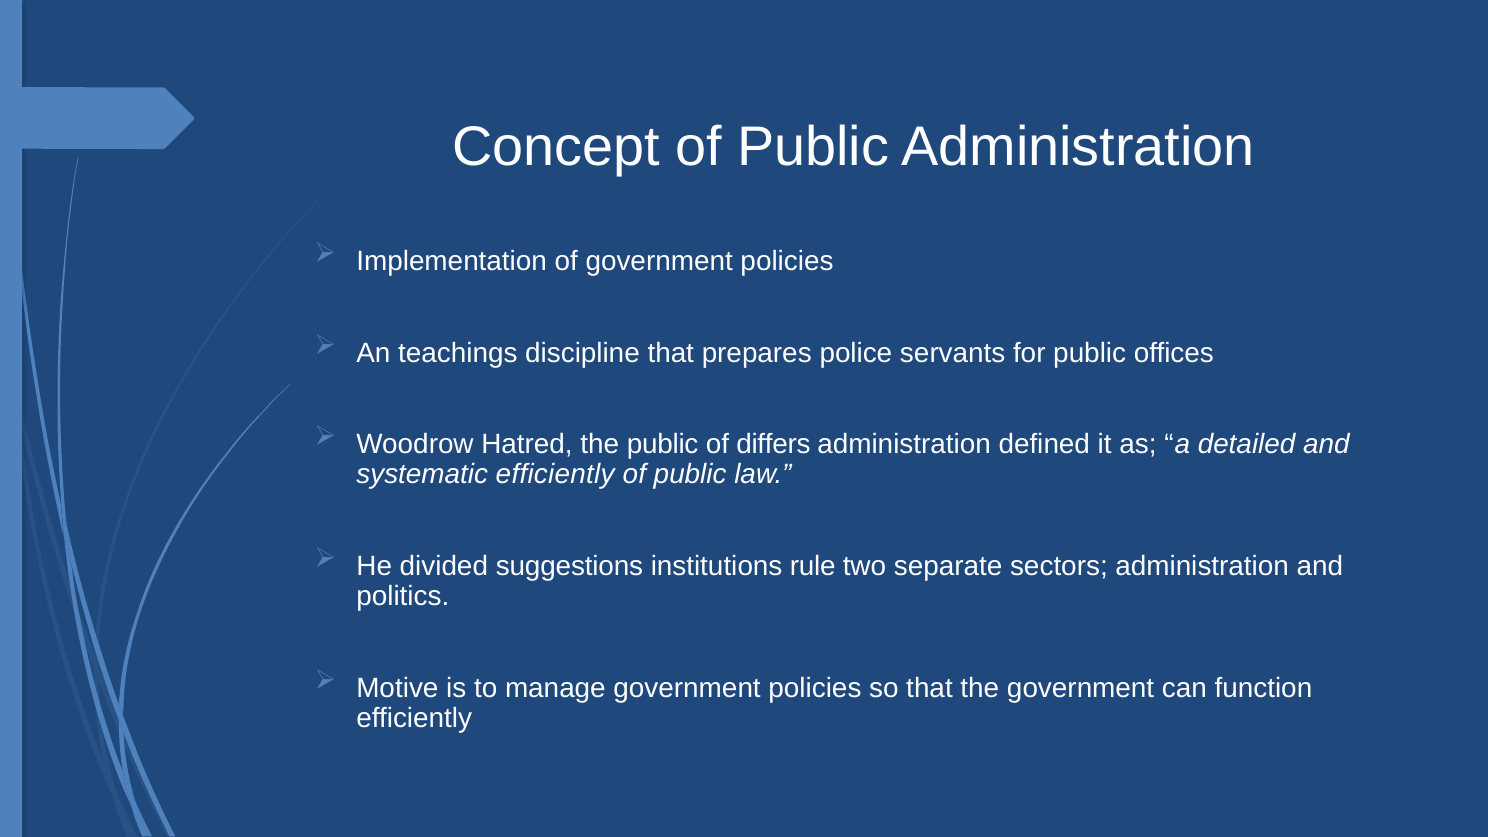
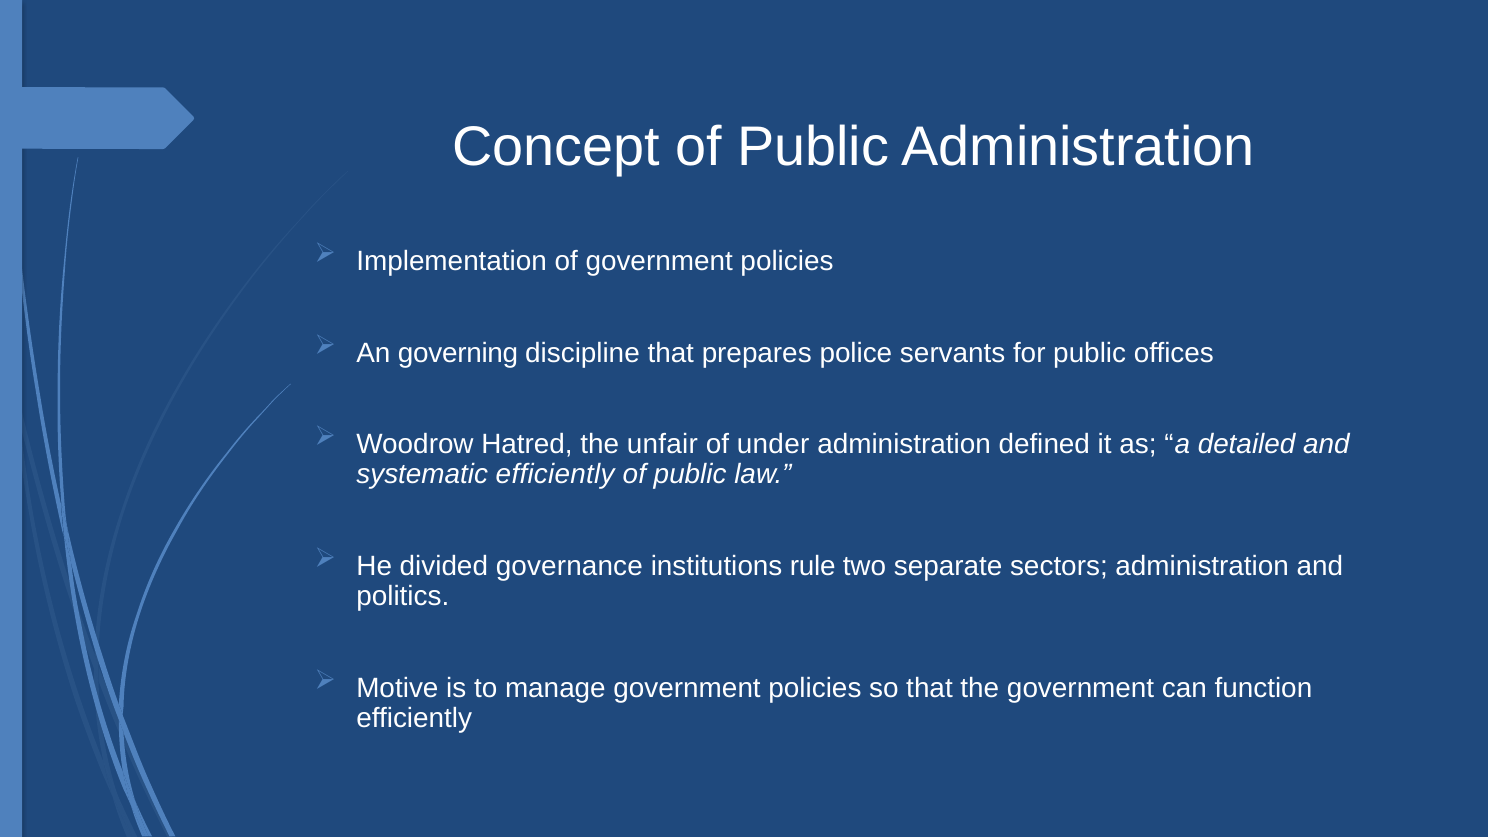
teachings: teachings -> governing (458, 353)
the public: public -> unfair (662, 445)
differs: differs -> under (773, 445)
suggestions: suggestions -> governance (569, 566)
